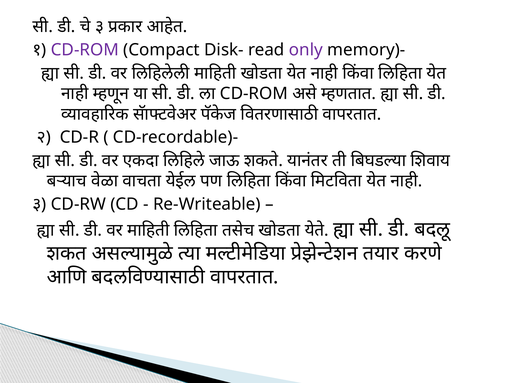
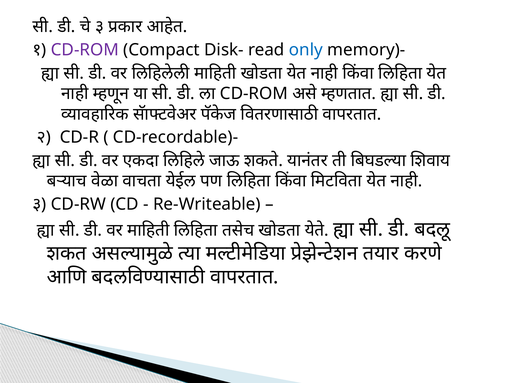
only colour: purple -> blue (306, 50)
